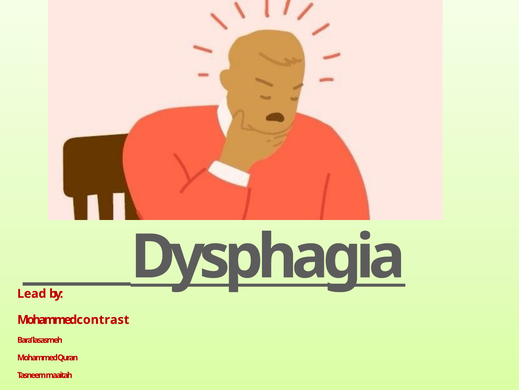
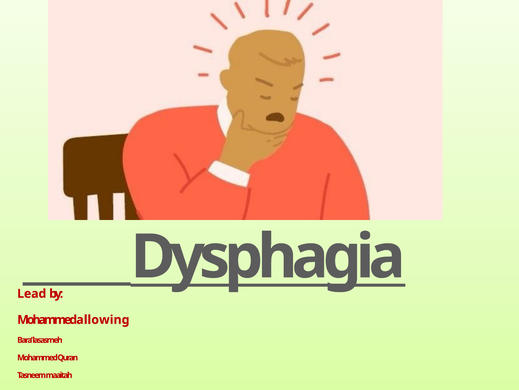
contrast: contrast -> allowing (103, 319)
